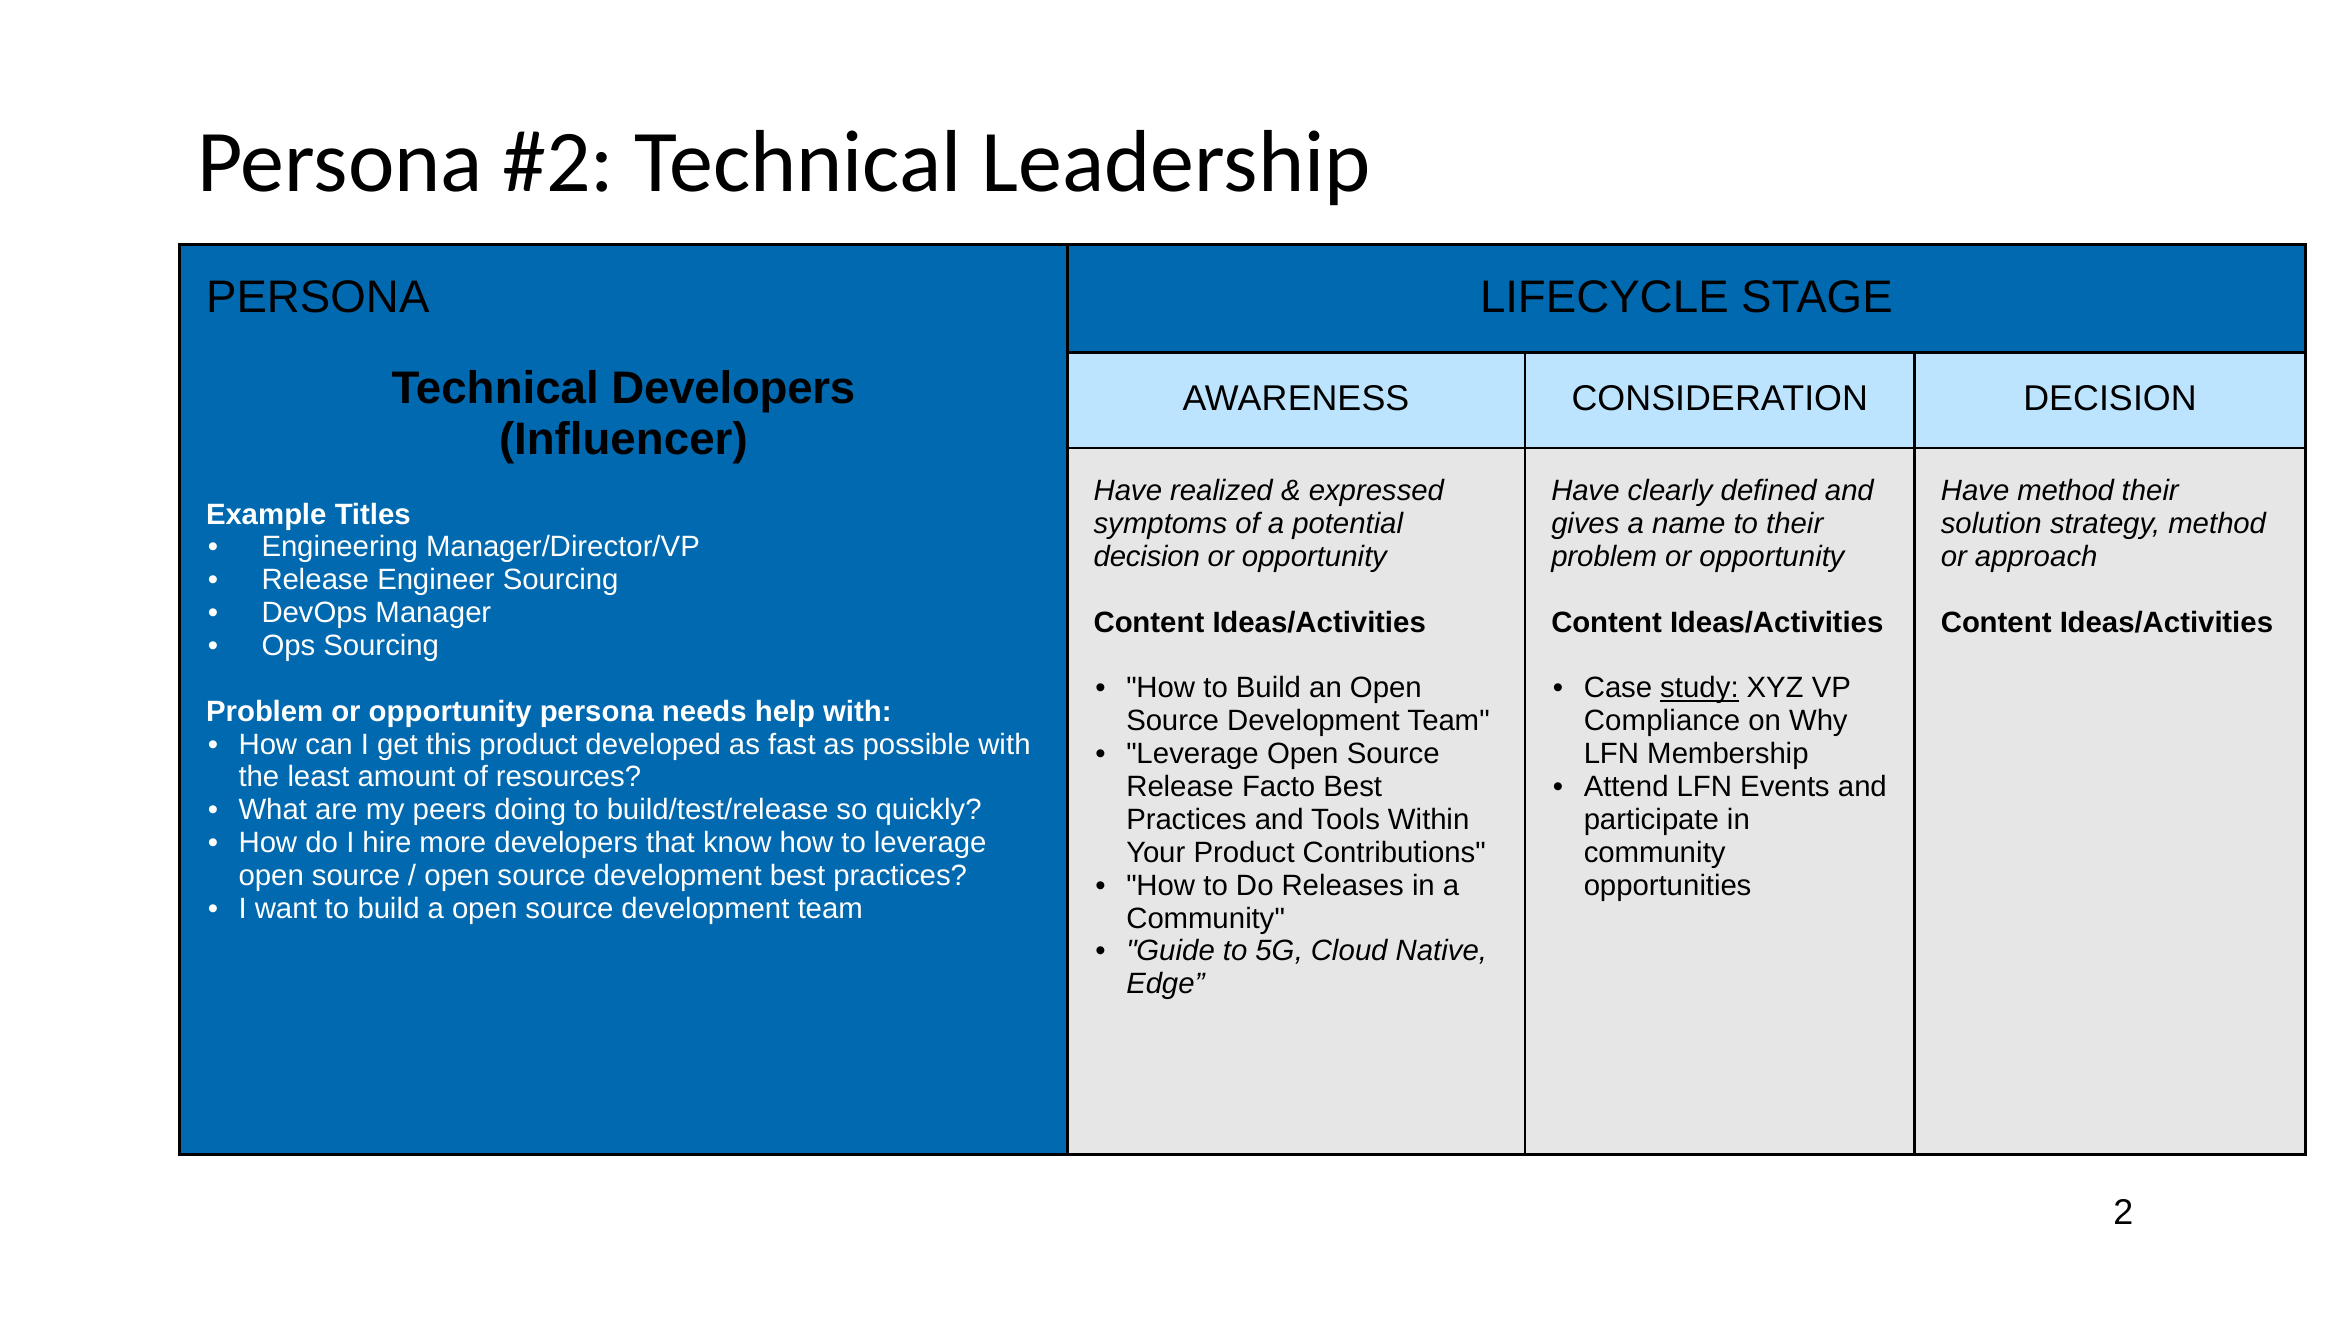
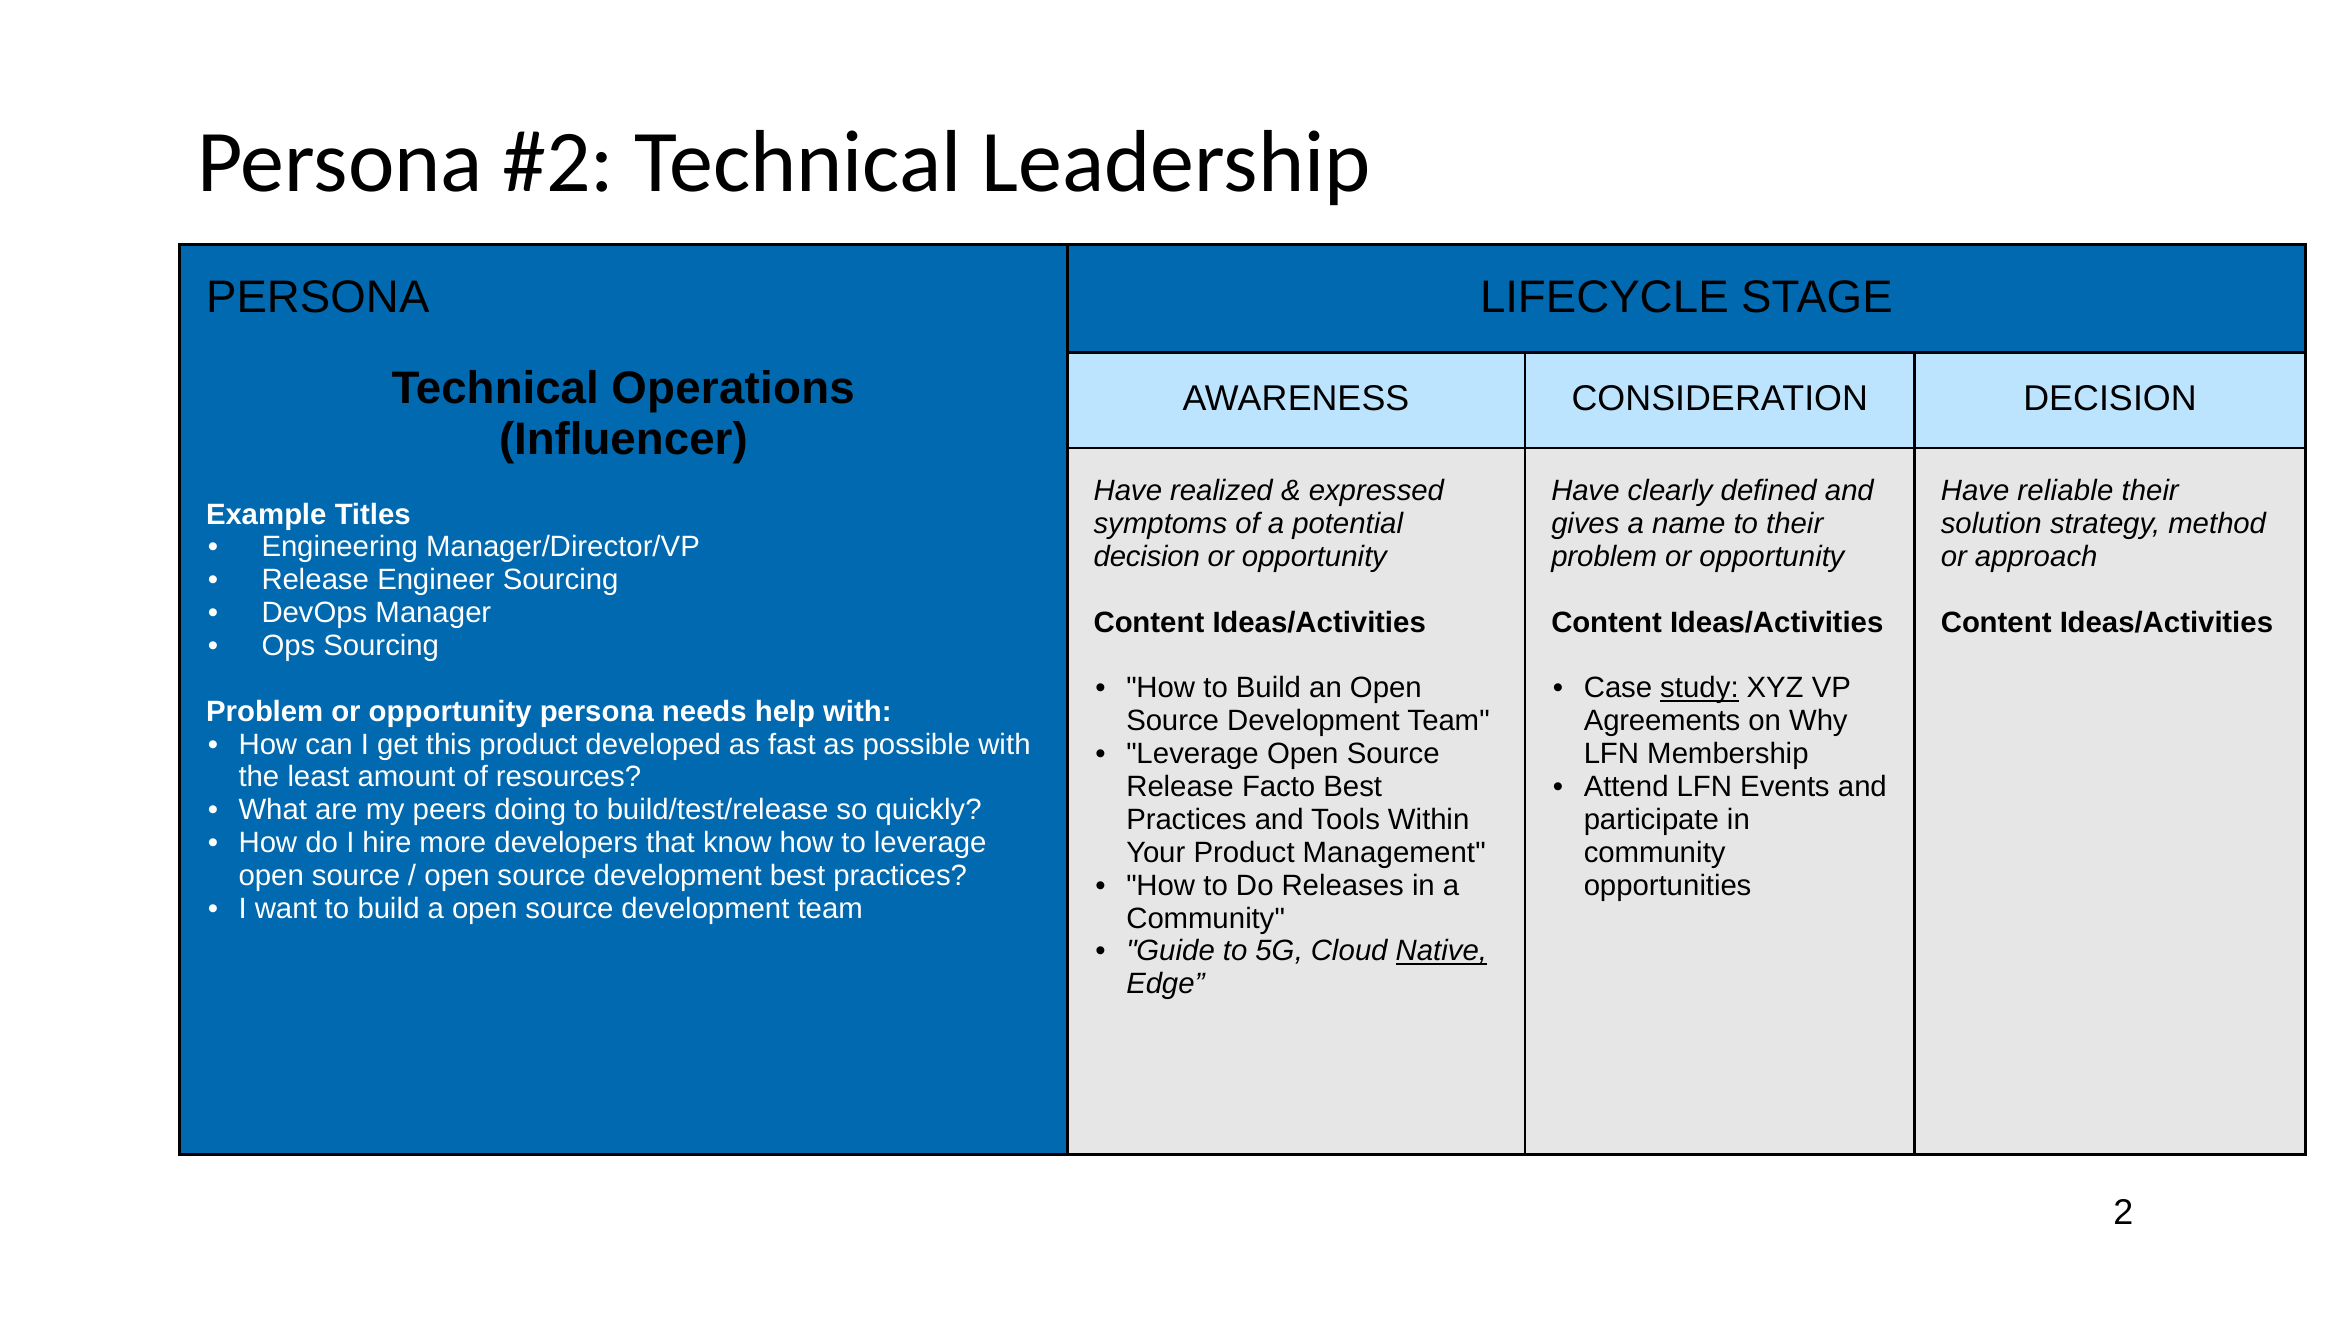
Technical Developers: Developers -> Operations (733, 389)
Have method: method -> reliable (2065, 491)
Compliance: Compliance -> Agreements (1662, 721)
Contributions: Contributions -> Management (1394, 853)
Native underline: none -> present (1441, 951)
